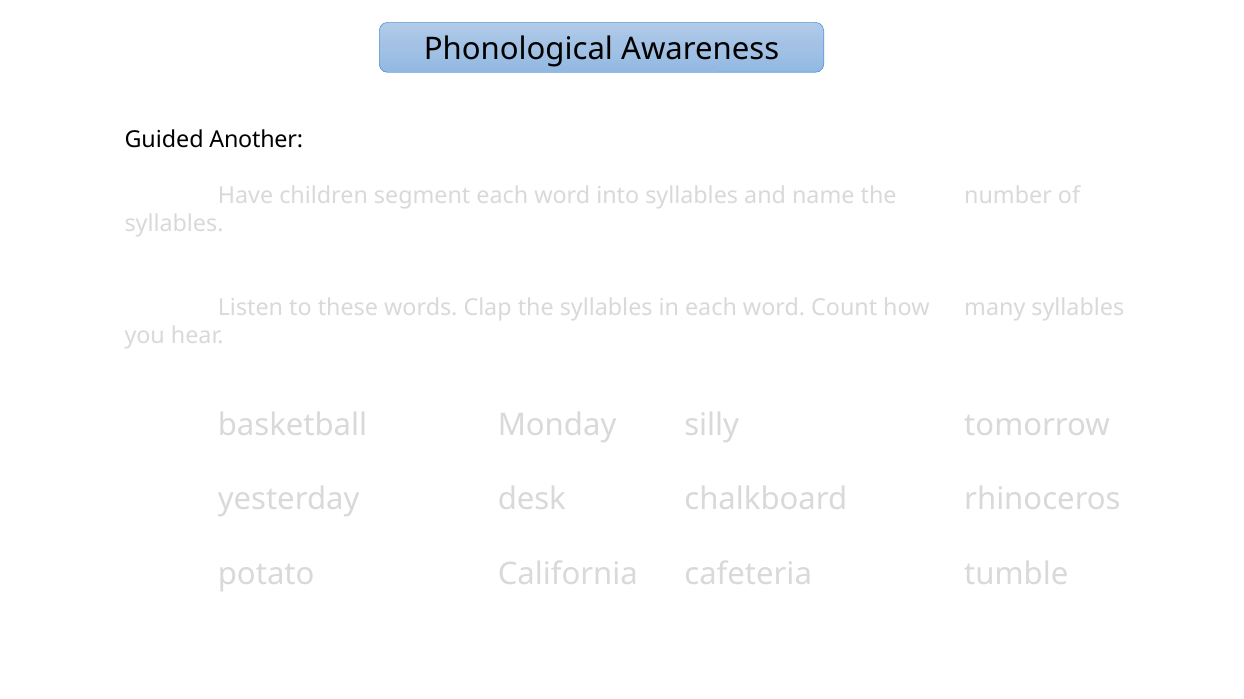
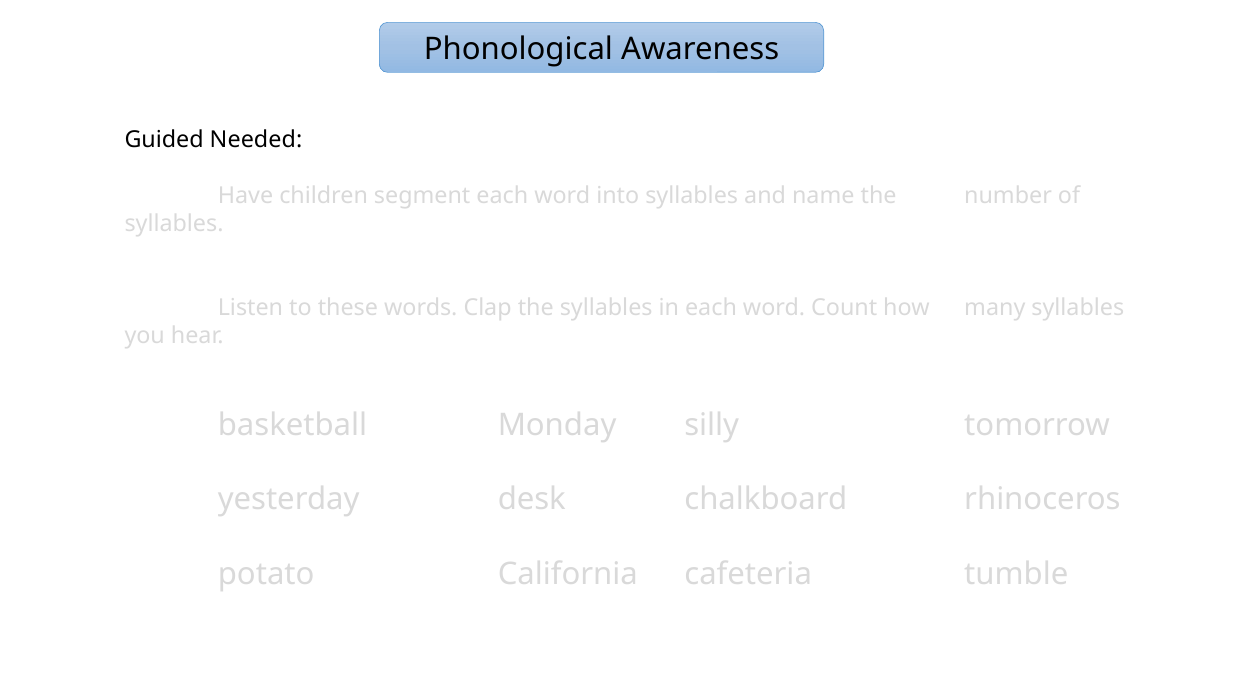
Another: Another -> Needed (256, 140)
